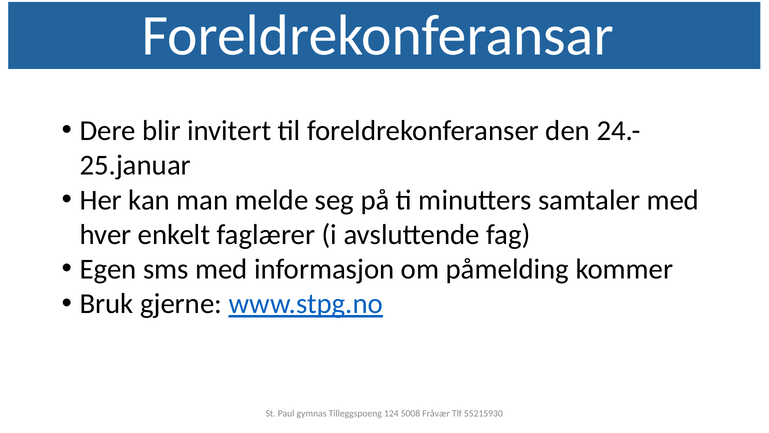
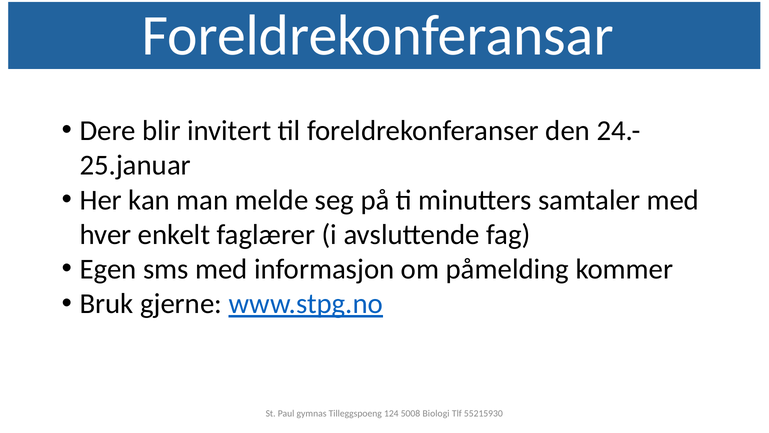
Fråvær: Fråvær -> Biologi (436, 413)
